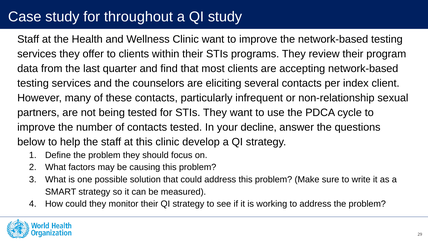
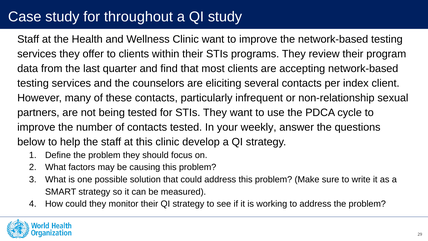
decline: decline -> weekly (259, 127)
